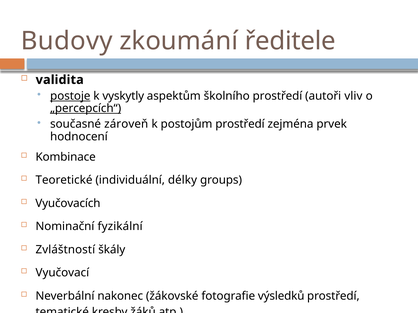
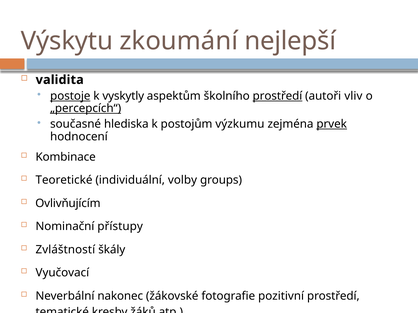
Budovy: Budovy -> Výskytu (67, 41)
ředitele: ředitele -> nejlepší (290, 41)
prostředí underline: none -> present (277, 96)
zároveň: zároveň -> hlediska (126, 124)
postojům prostředí: prostředí -> výzkumu (240, 124)
prvek underline: none -> present (332, 124)
délky: délky -> volby (182, 180)
Vyučovacích: Vyučovacích -> Ovlivňujícím (68, 204)
fyzikální: fyzikální -> přístupy (120, 227)
výsledků: výsledků -> pozitivní (281, 296)
